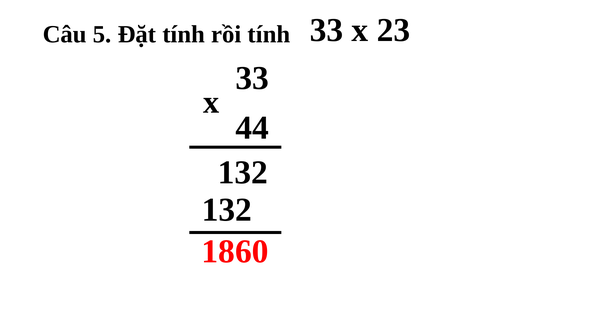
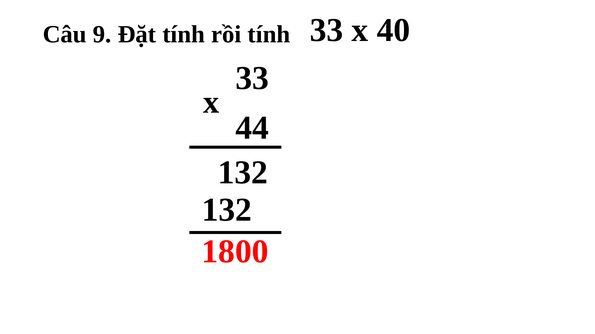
23: 23 -> 40 (393, 30)
5: 5 -> 9 (102, 34)
1860: 1860 -> 1800 (235, 252)
